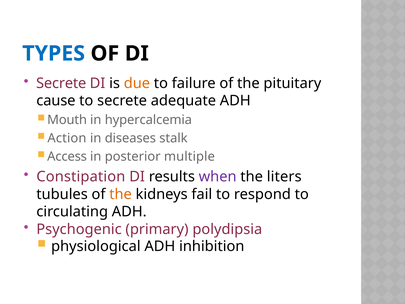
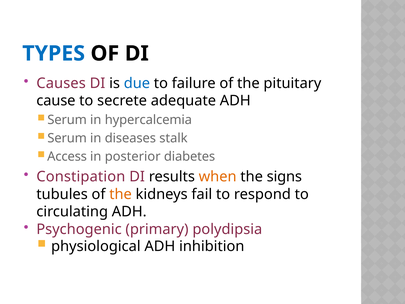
Secrete: Secrete -> Causes (61, 83)
due colour: orange -> blue (137, 83)
Mouth: Mouth -> Serum (67, 120)
Action: Action -> Serum (67, 138)
multiple: multiple -> diabetes (190, 157)
when colour: purple -> orange (218, 177)
liters: liters -> signs (284, 177)
